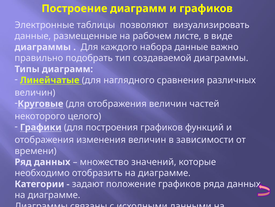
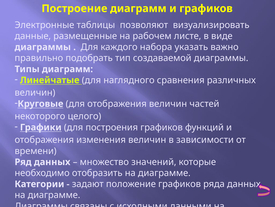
набора данные: данные -> указать (191, 47)
